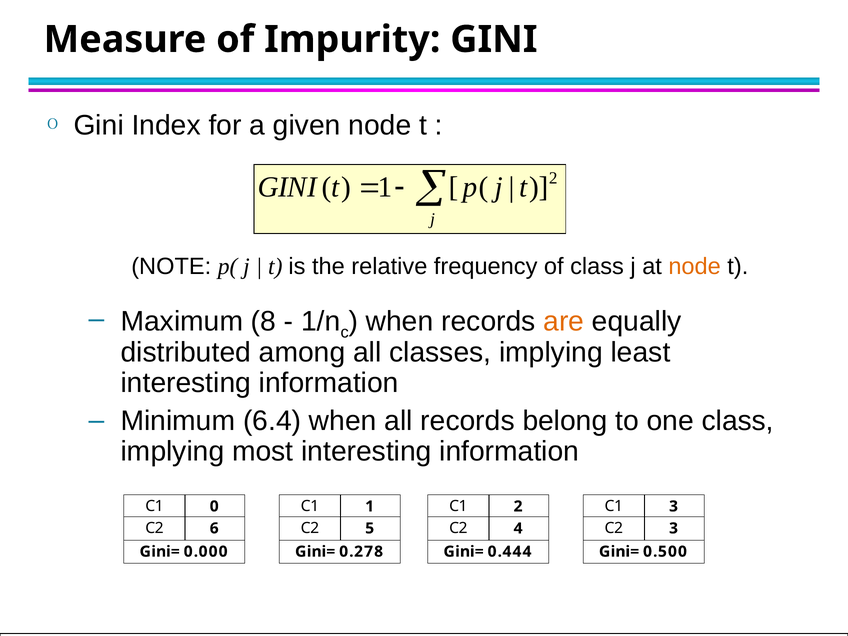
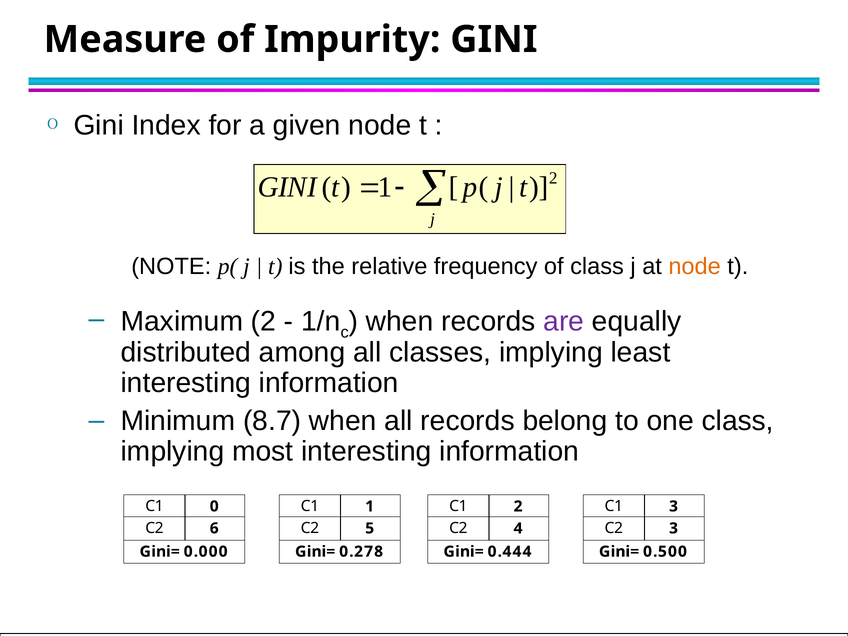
Maximum 8: 8 -> 2 (264, 321)
are colour: orange -> purple (564, 321)
6.4: 6.4 -> 8.7 (272, 421)
